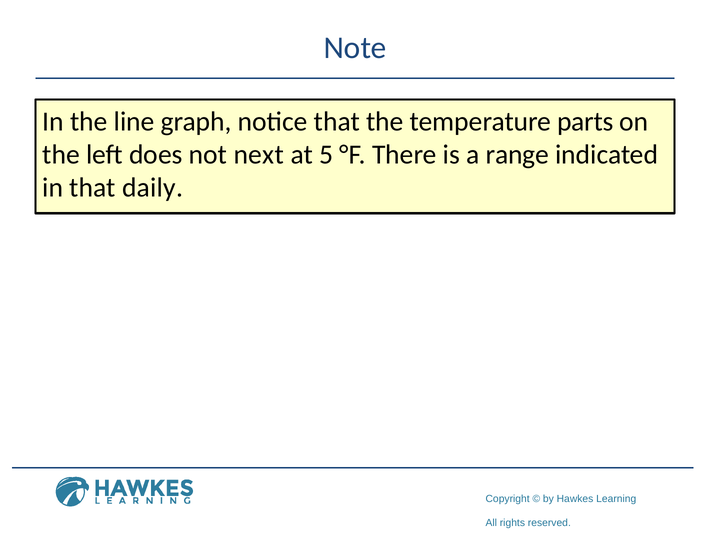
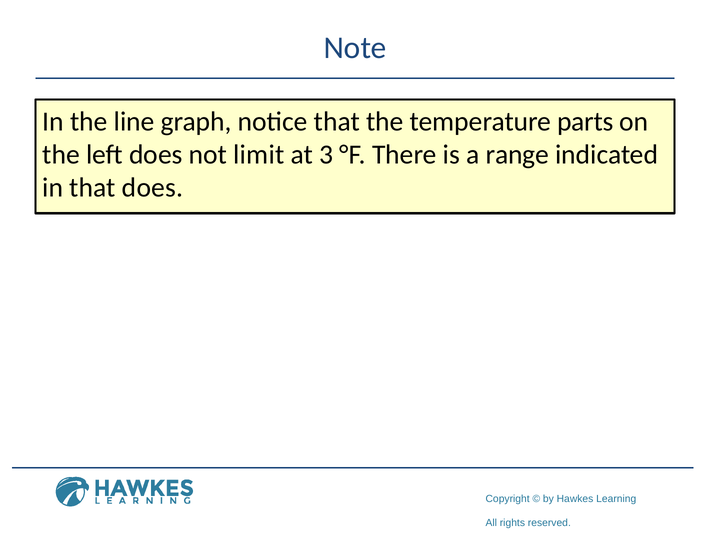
next: next -> limit (259, 154)
5: 5 -> 3 (326, 154)
that daily: daily -> does (153, 188)
